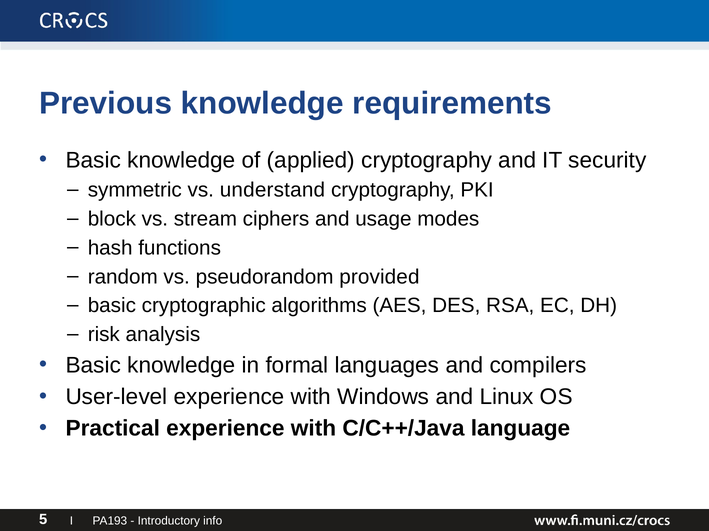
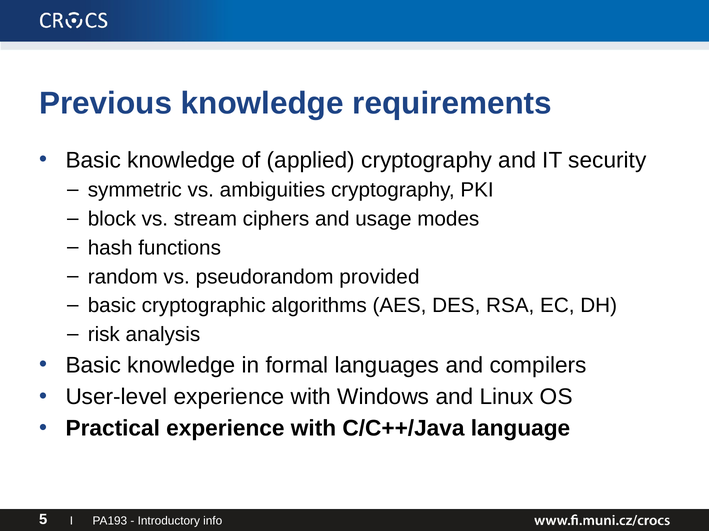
understand: understand -> ambiguities (272, 190)
